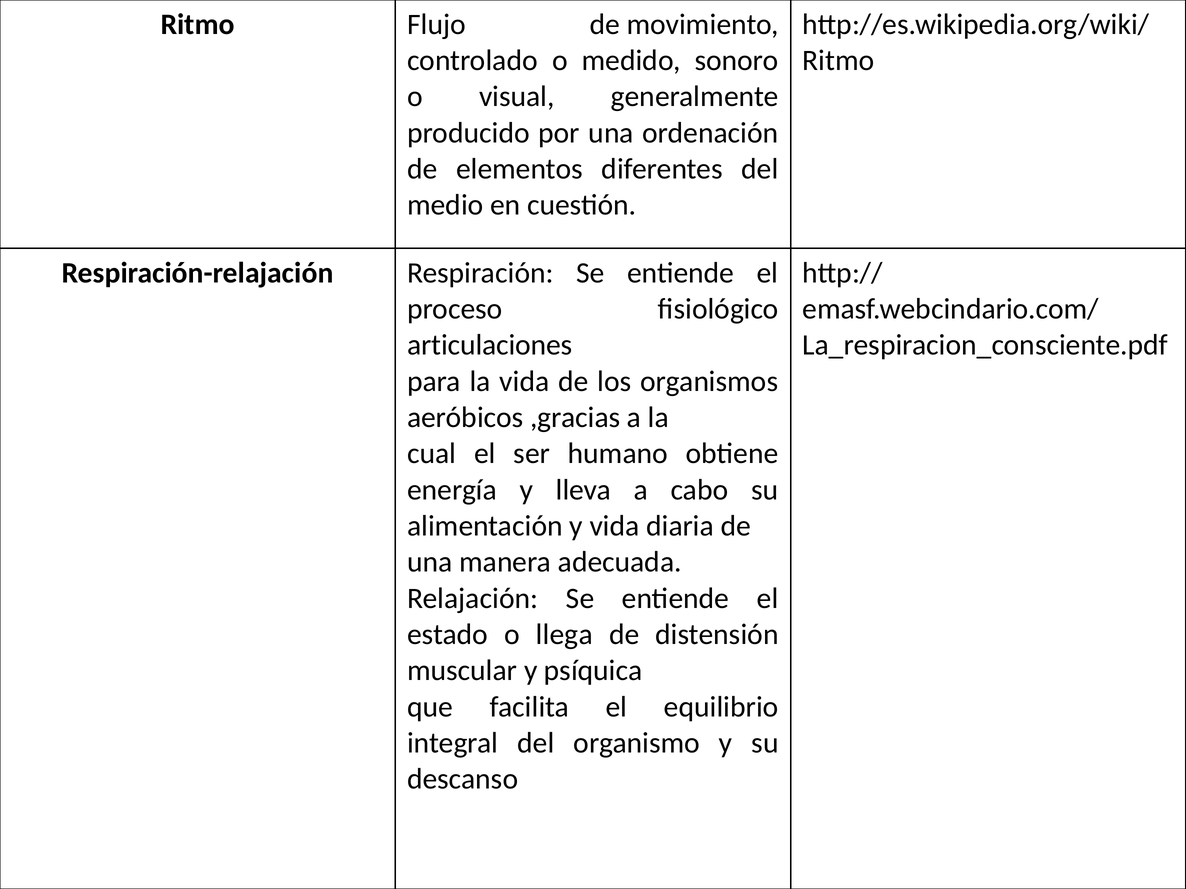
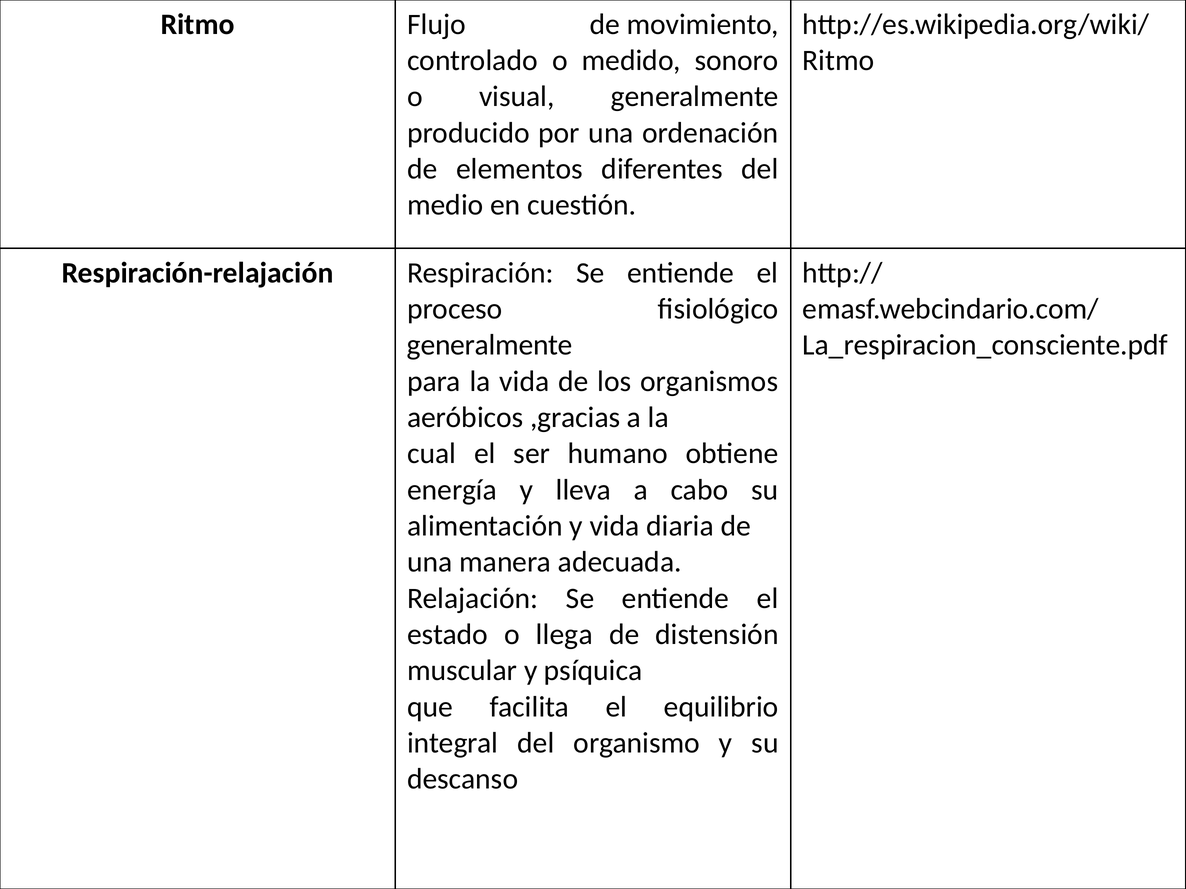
articulaciones: articulaciones -> generalmente (490, 345)
